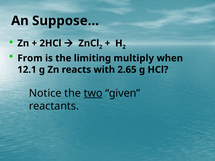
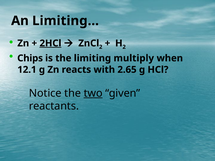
Suppose…: Suppose… -> Limiting… (66, 21)
2HCl underline: none -> present (50, 43)
From: From -> Chips (30, 58)
